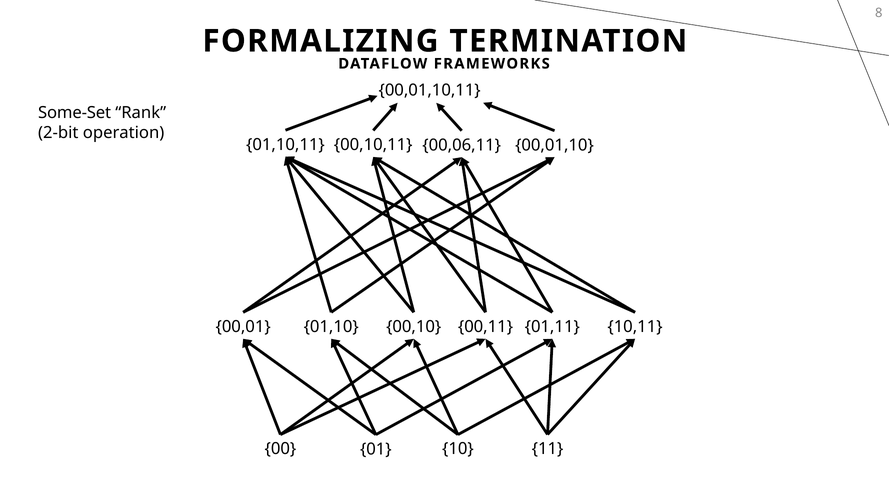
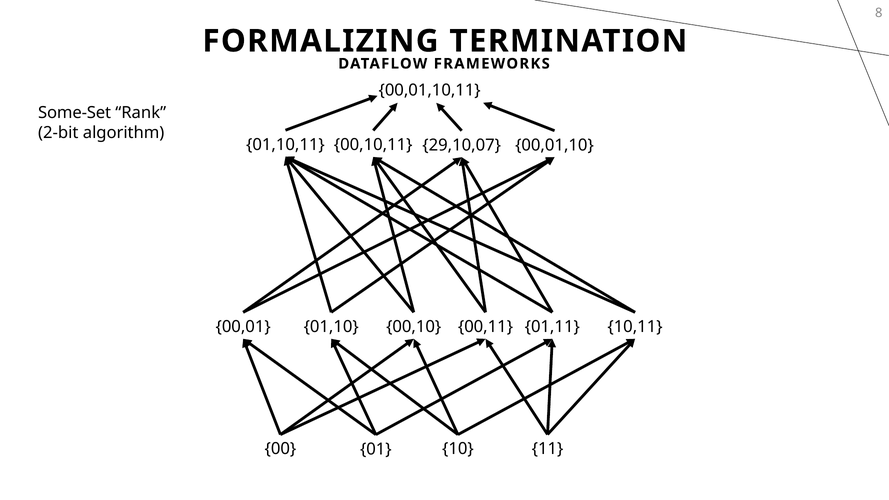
operation: operation -> algorithm (124, 133)
00,06,11: 00,06,11 -> 29,10,07 (462, 145)
